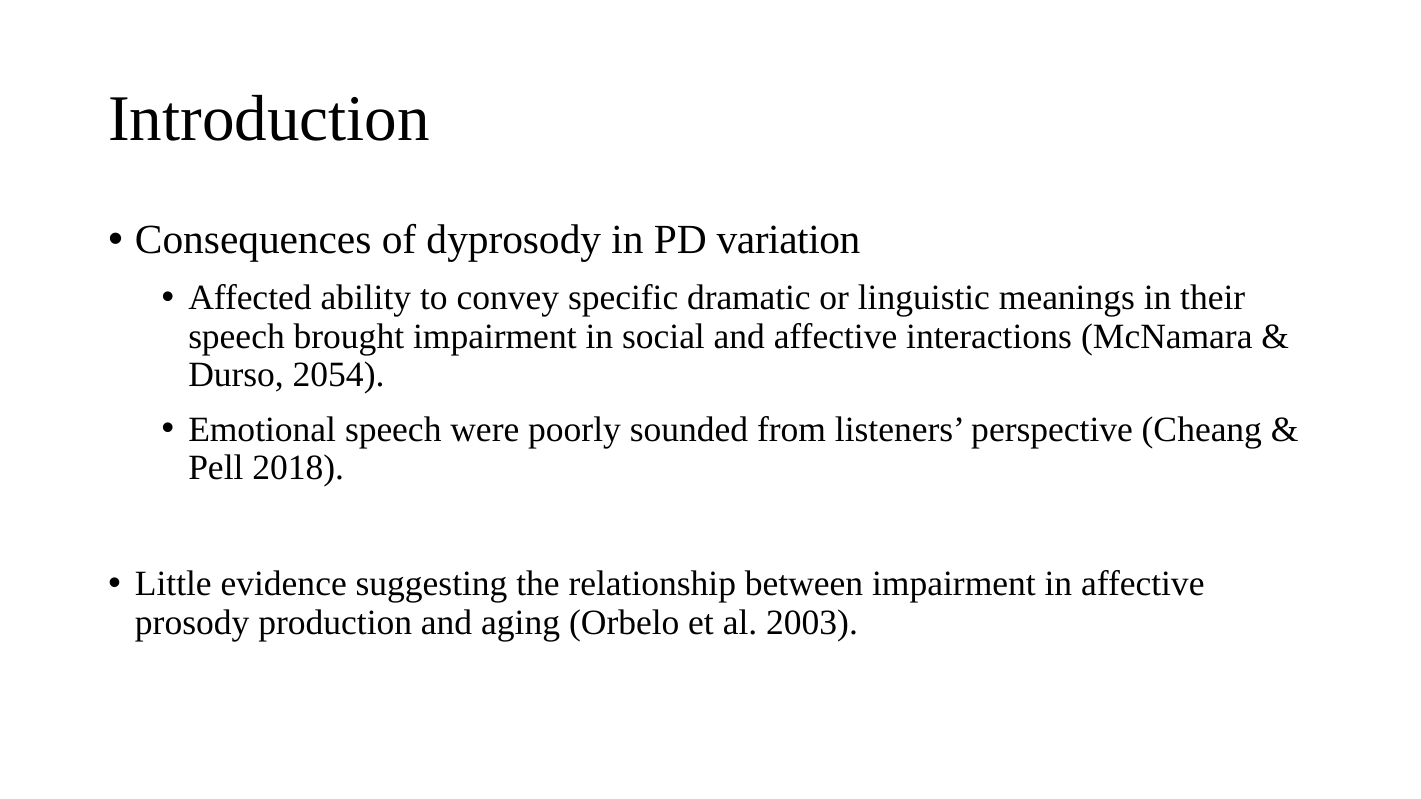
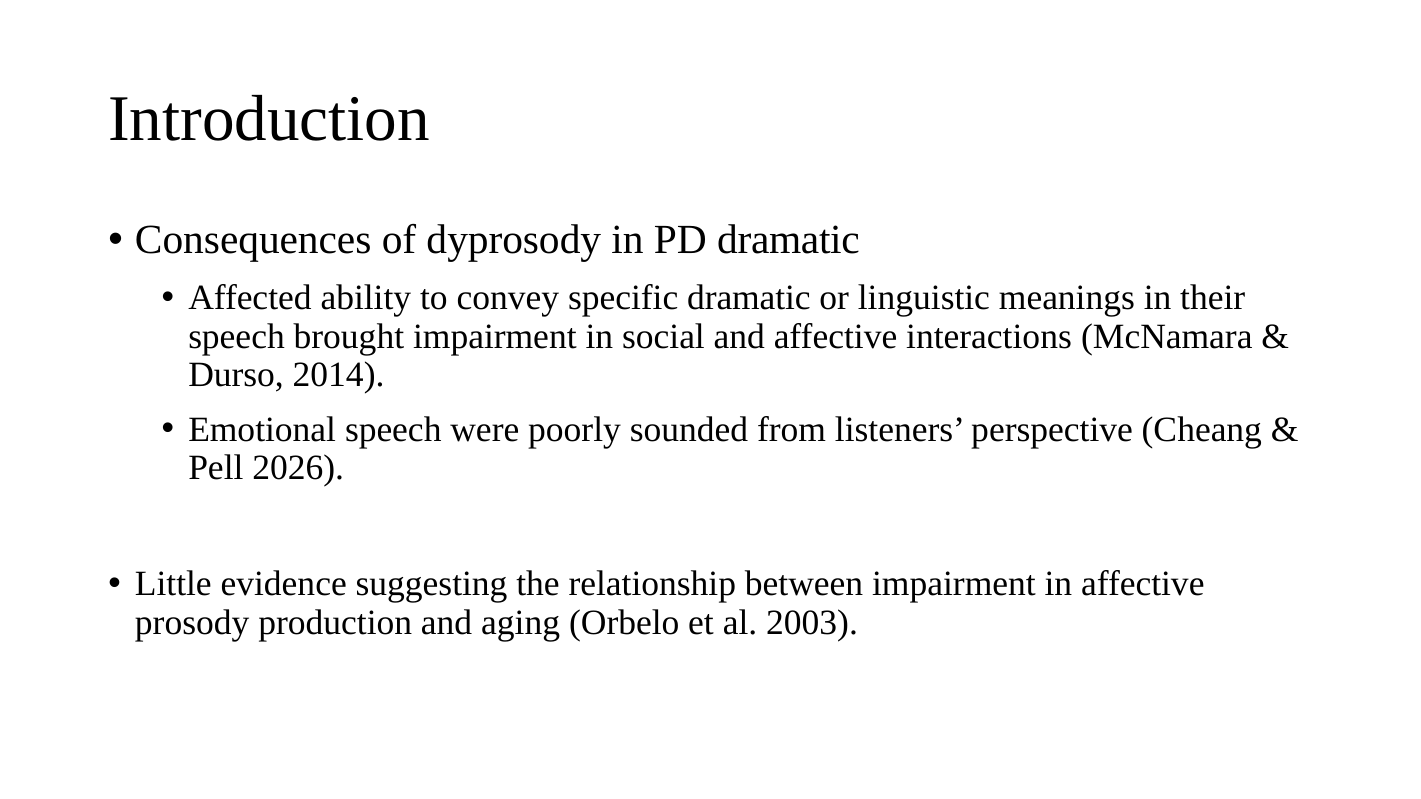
PD variation: variation -> dramatic (788, 240)
2054: 2054 -> 2014 (339, 375)
2018: 2018 -> 2026 (298, 468)
